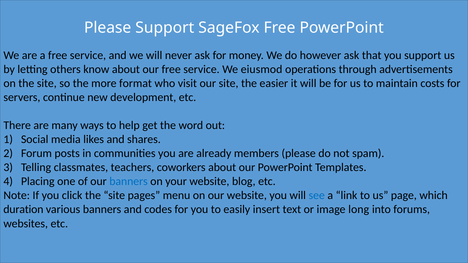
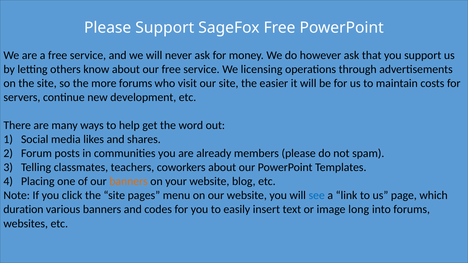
eiusmod: eiusmod -> licensing (262, 69)
more format: format -> forums (136, 83)
banners colour: blue -> orange (129, 182)
